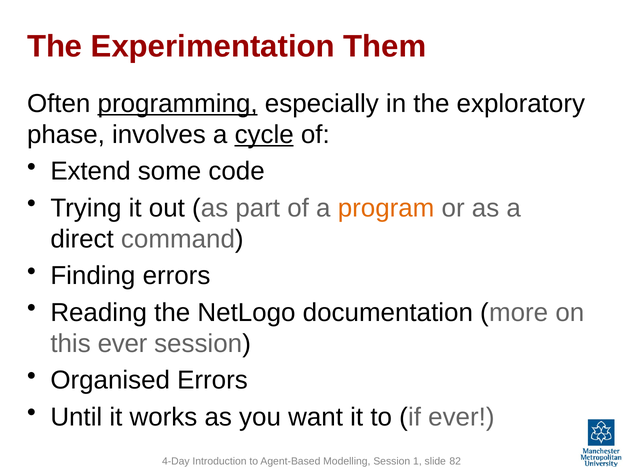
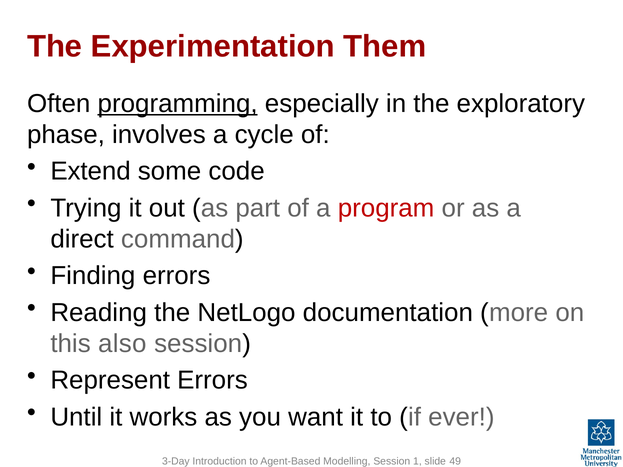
cycle underline: present -> none (264, 135)
program colour: orange -> red (386, 208)
this ever: ever -> also (122, 344)
Organised: Organised -> Represent (110, 380)
4-Day: 4-Day -> 3-Day (176, 462)
82: 82 -> 49 (455, 462)
